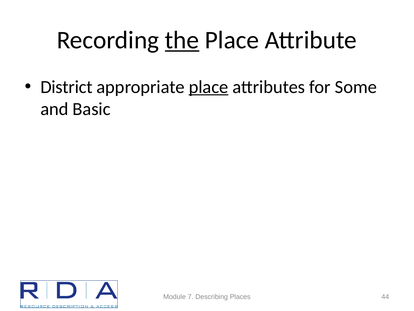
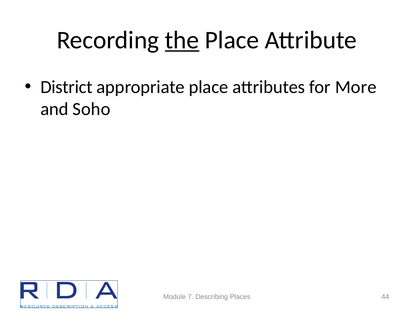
place underline: present -> none (209, 87)
Some: Some -> More (356, 87)
Basic: Basic -> Soho (92, 109)
